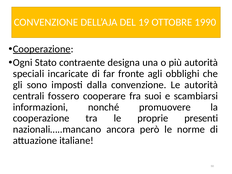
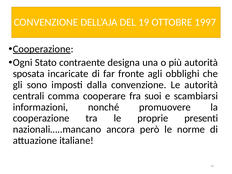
1990: 1990 -> 1997 (205, 22)
speciali: speciali -> sposata (29, 74)
fossero: fossero -> comma (64, 96)
